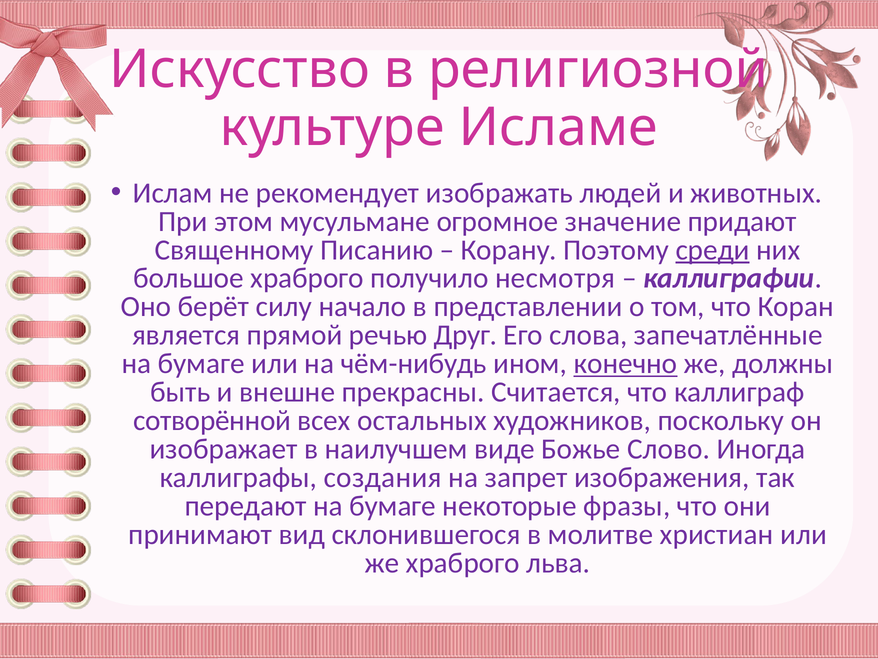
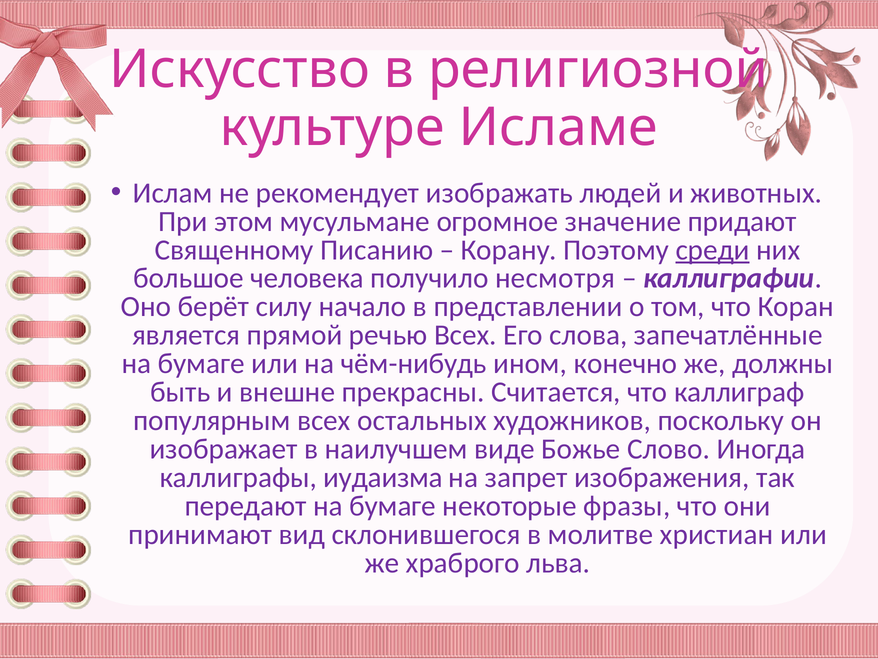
большое храброго: храброго -> человека (307, 278)
речью Друг: Друг -> Всех (465, 335)
конечно underline: present -> none (626, 363)
сотворённой: сотворённой -> популярным (212, 420)
создания: создания -> иудаизма (383, 477)
